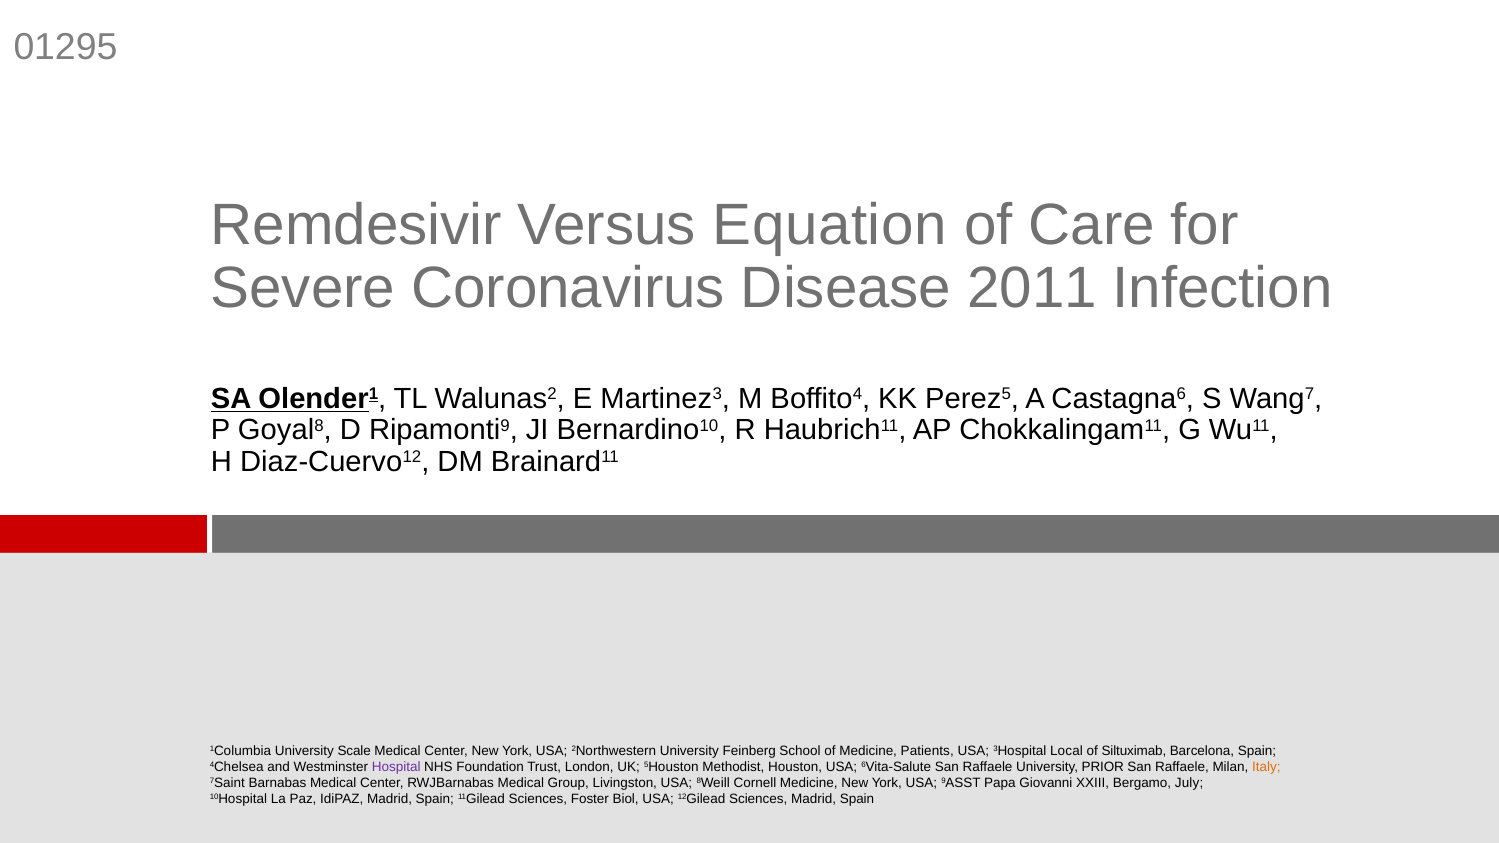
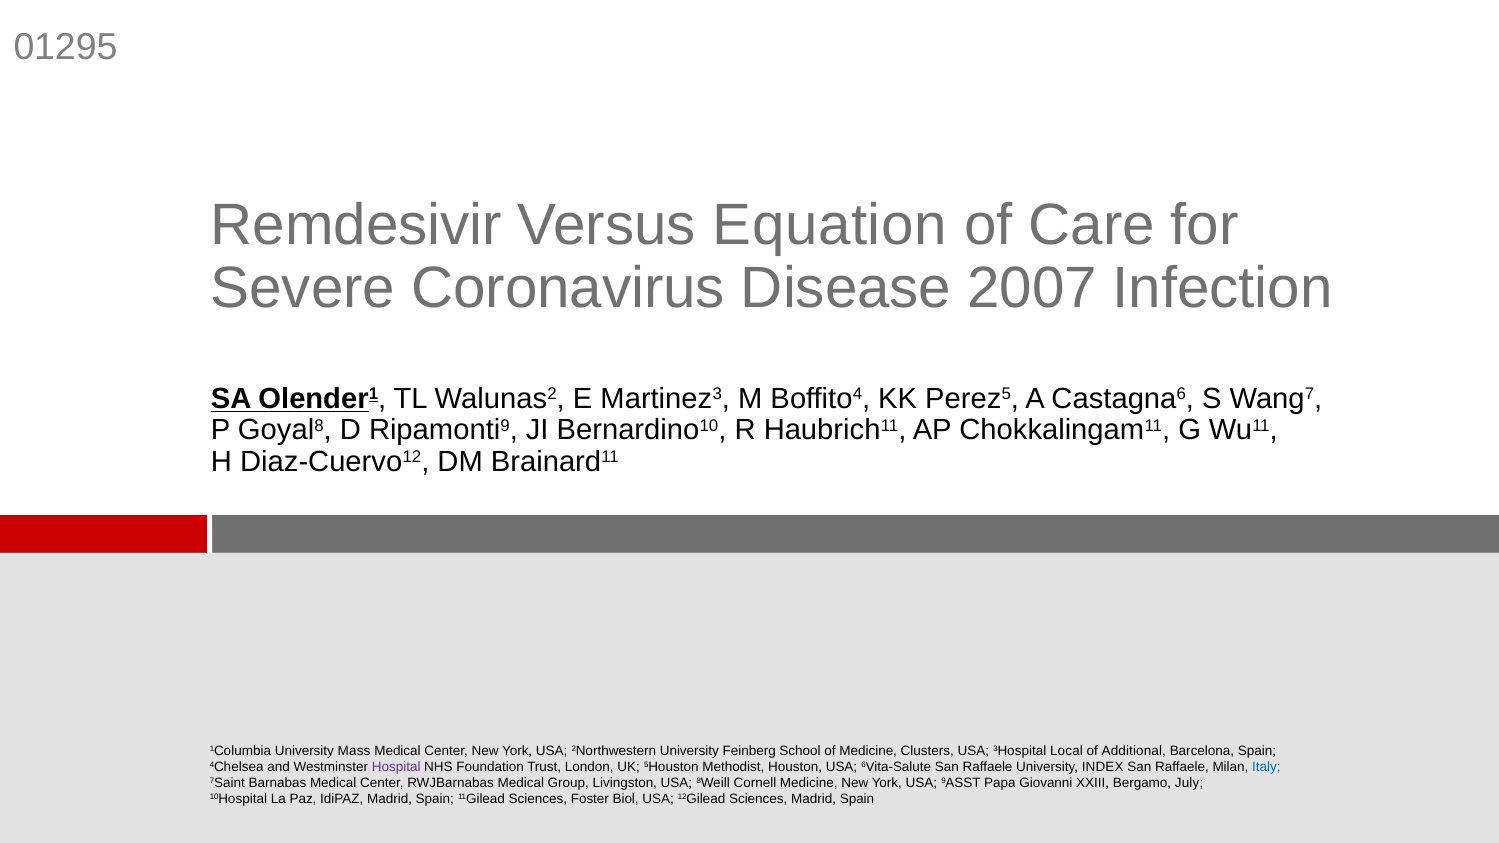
2011: 2011 -> 2007 (1032, 288)
Scale: Scale -> Mass (354, 751)
Patients: Patients -> Clusters (927, 751)
Siltuximab: Siltuximab -> Additional (1134, 751)
PRIOR: PRIOR -> INDEX (1103, 767)
Italy colour: orange -> blue (1266, 767)
